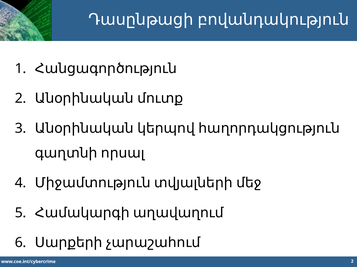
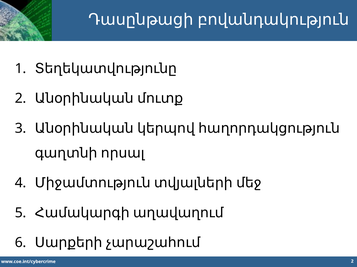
Հանցագործություն: Հանցագործություն -> Տեղեկատվությունը (106, 69)
